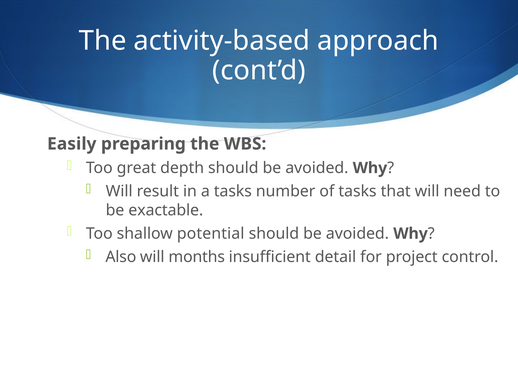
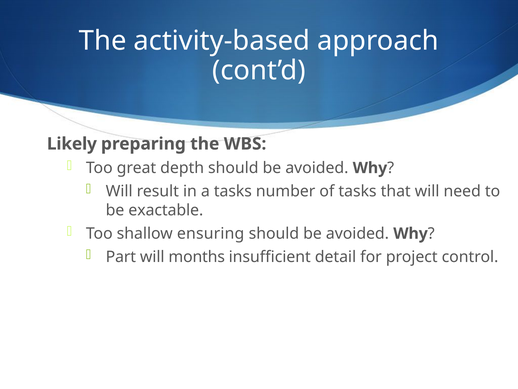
Easily: Easily -> Likely (72, 144)
potential: potential -> ensuring (211, 233)
Also: Also -> Part (121, 257)
